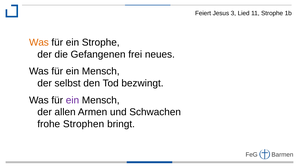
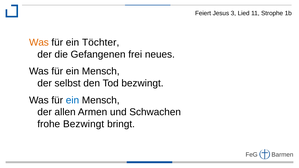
ein Strophe: Strophe -> Töchter (101, 42)
ein colour: purple -> blue (72, 100)
frohe Strophen: Strophen -> Bezwingt (84, 124)
